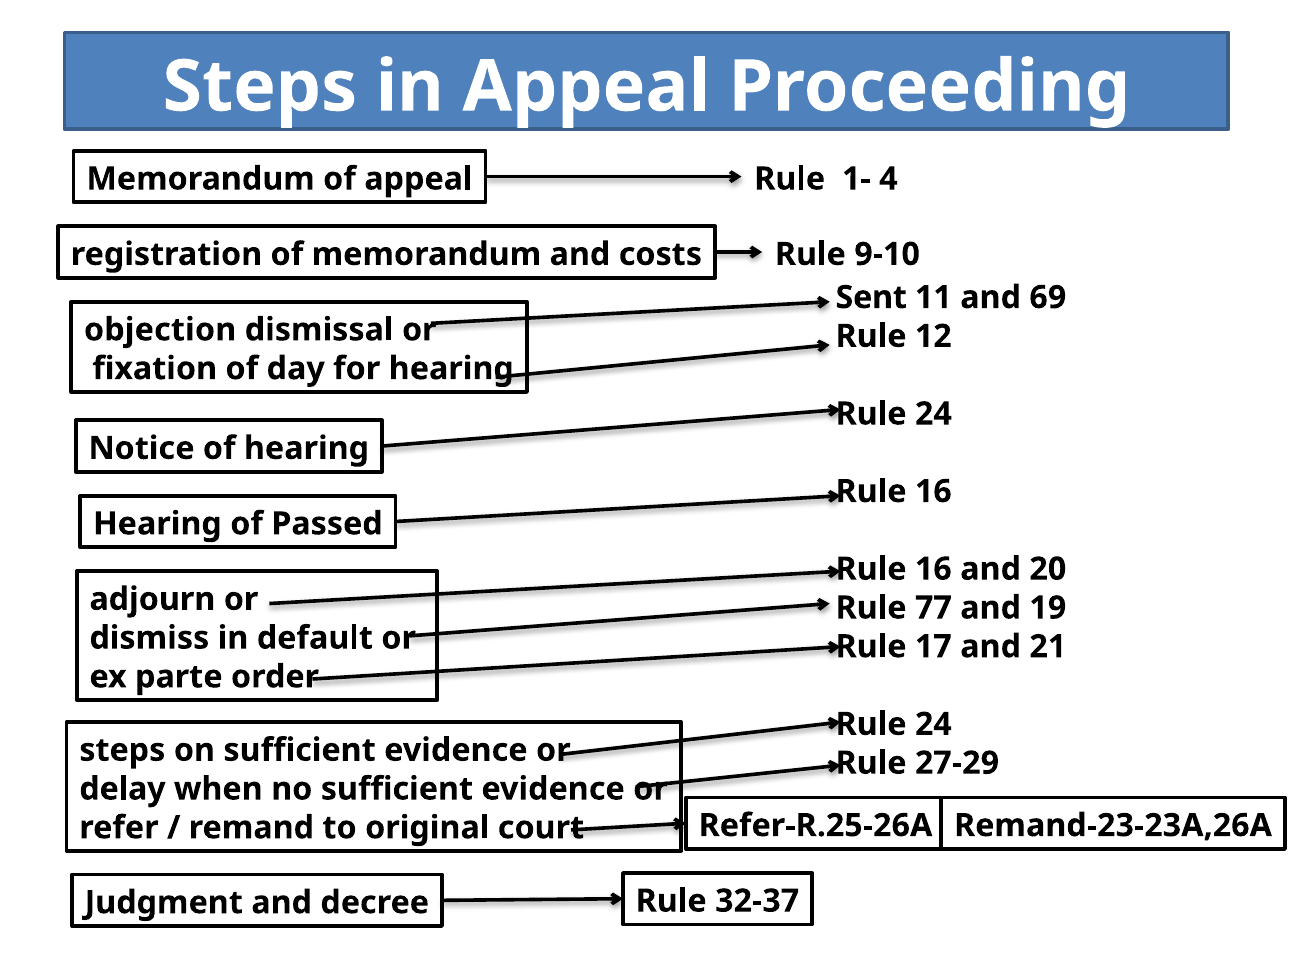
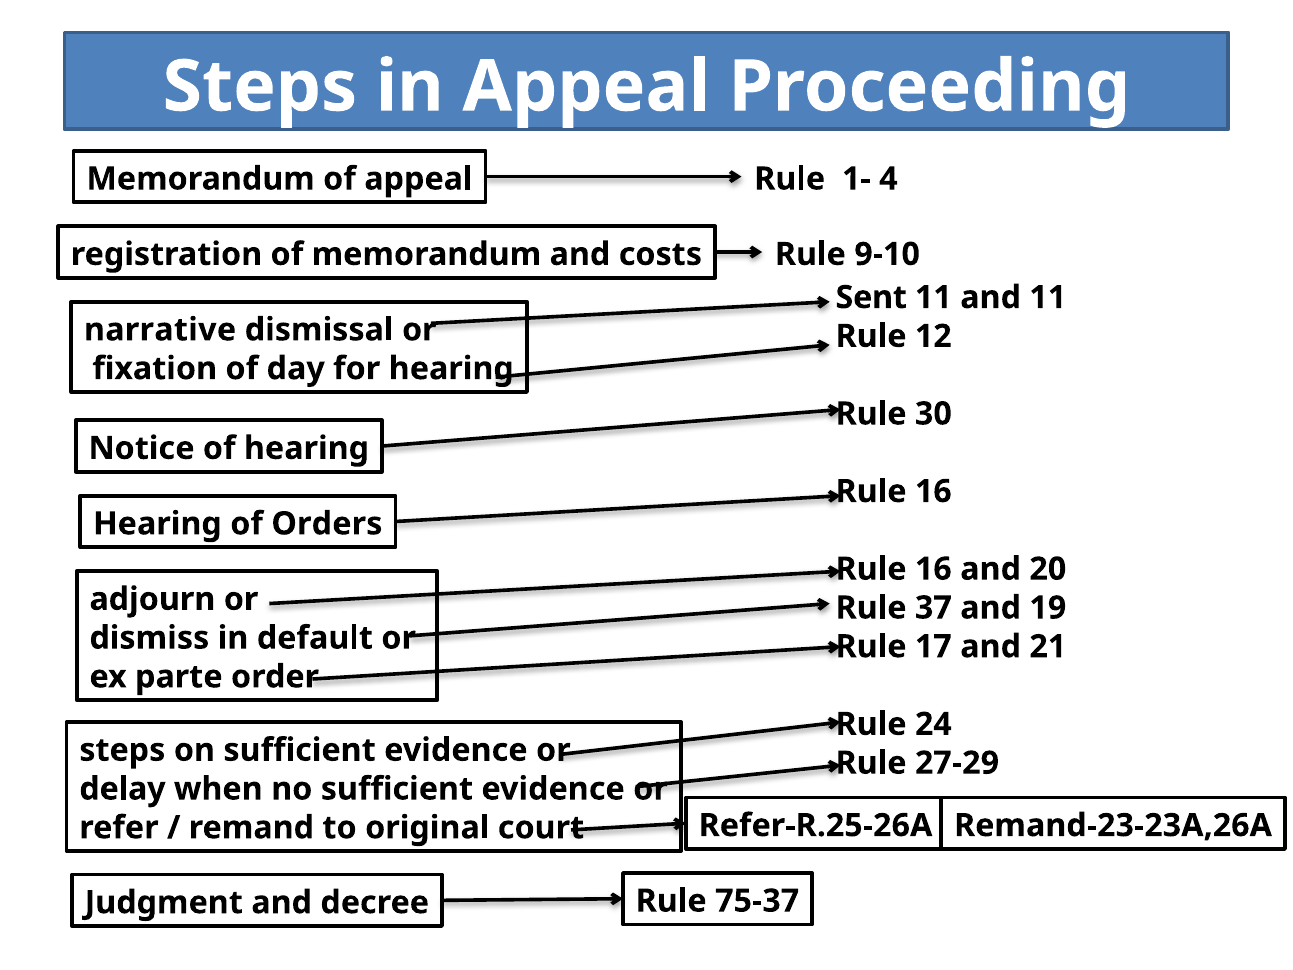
and 69: 69 -> 11 (1048, 297)
objection: objection -> narrative (160, 330)
24: 24 -> 30 (933, 414)
Passed: Passed -> Orders (327, 524)
77: 77 -> 37 (933, 608)
32-37: 32-37 -> 75-37 (757, 901)
